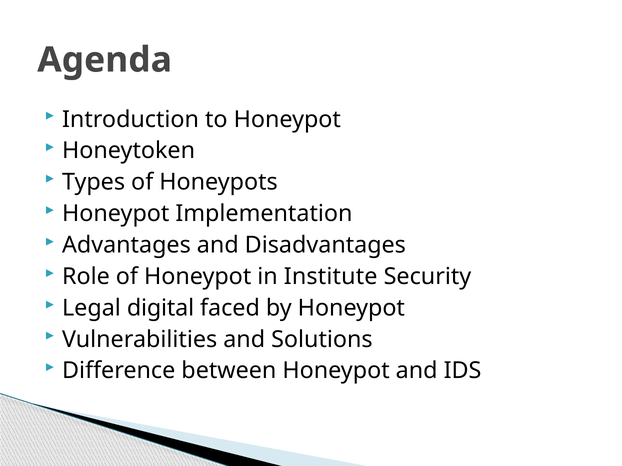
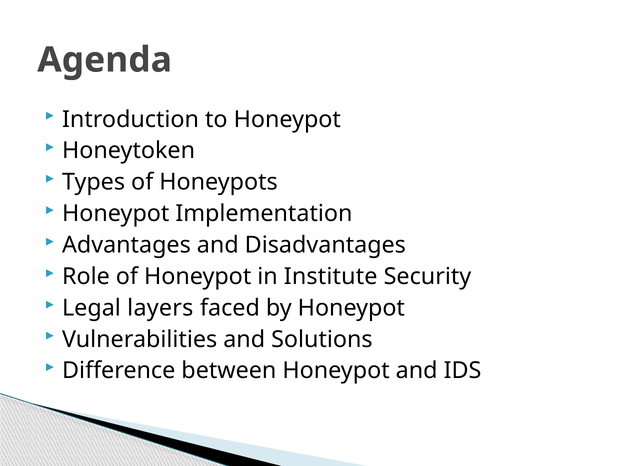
digital: digital -> layers (160, 308)
